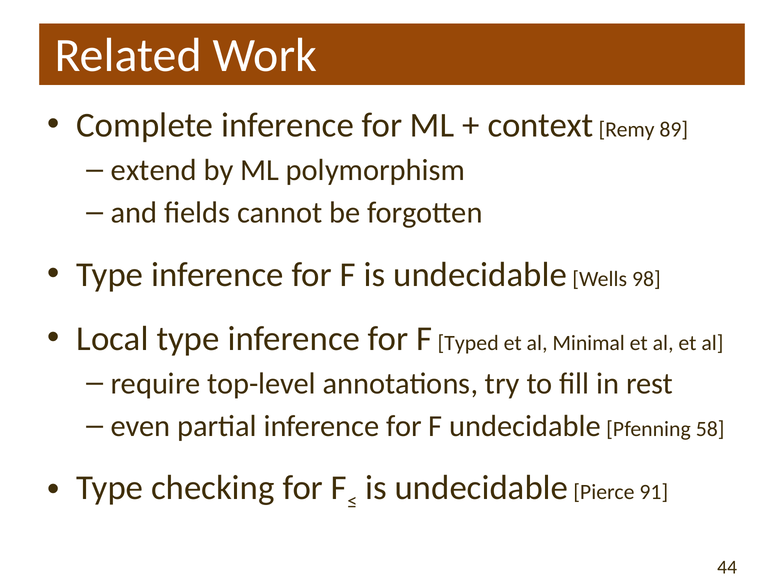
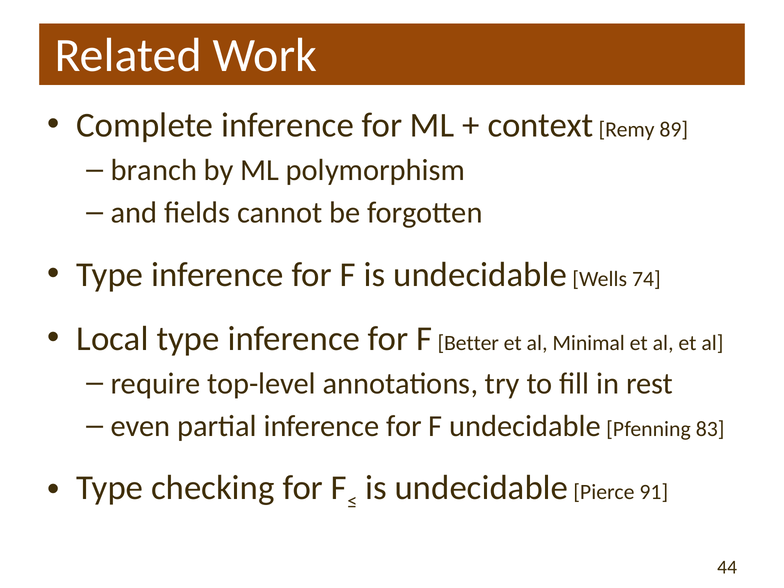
extend: extend -> branch (154, 170)
98: 98 -> 74 (646, 279)
Typed: Typed -> Better (468, 343)
58: 58 -> 83 (710, 429)
